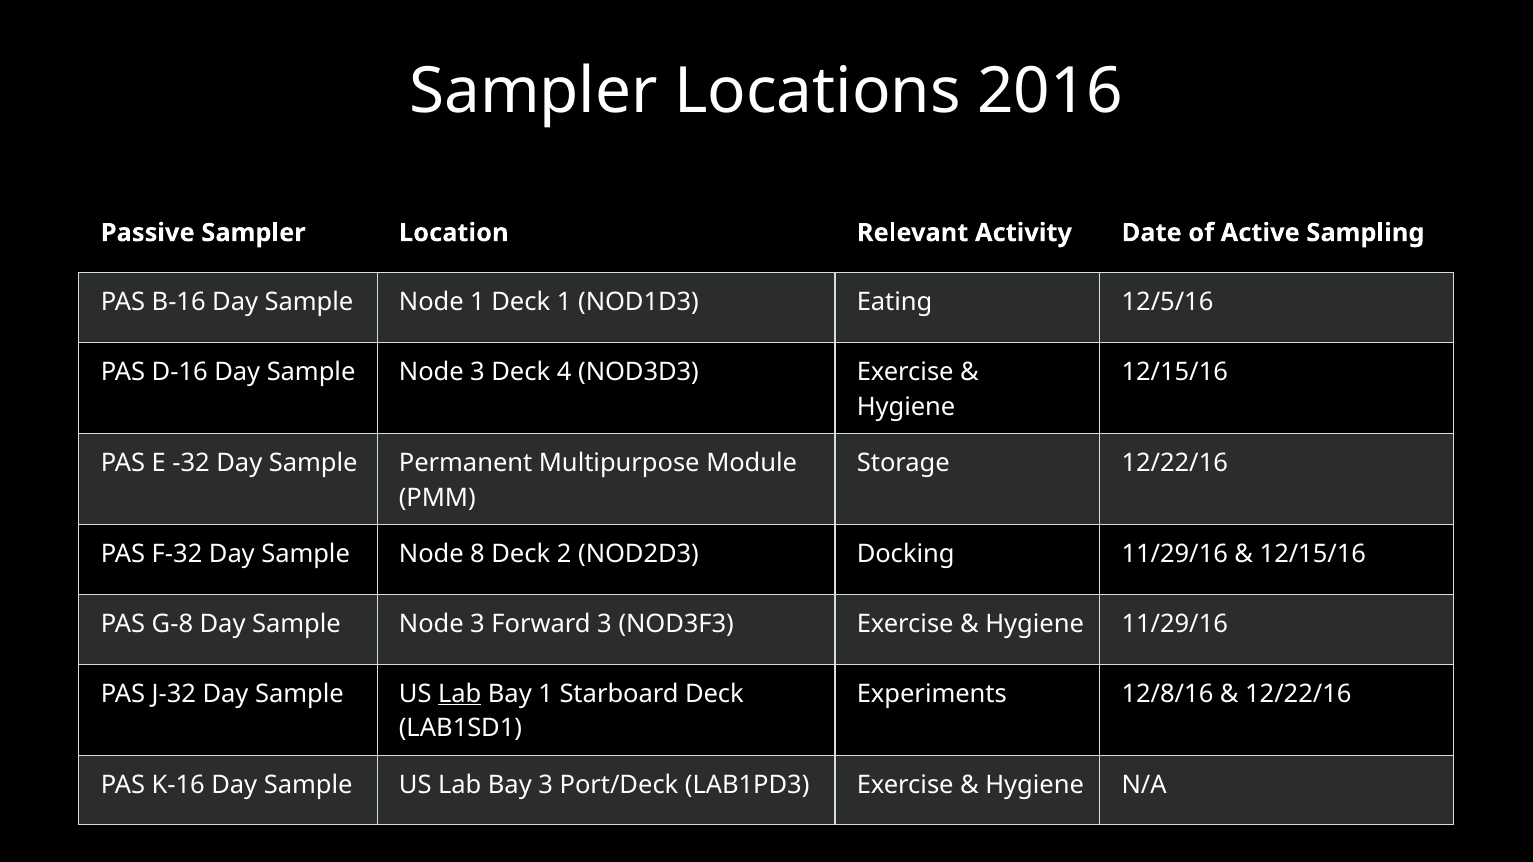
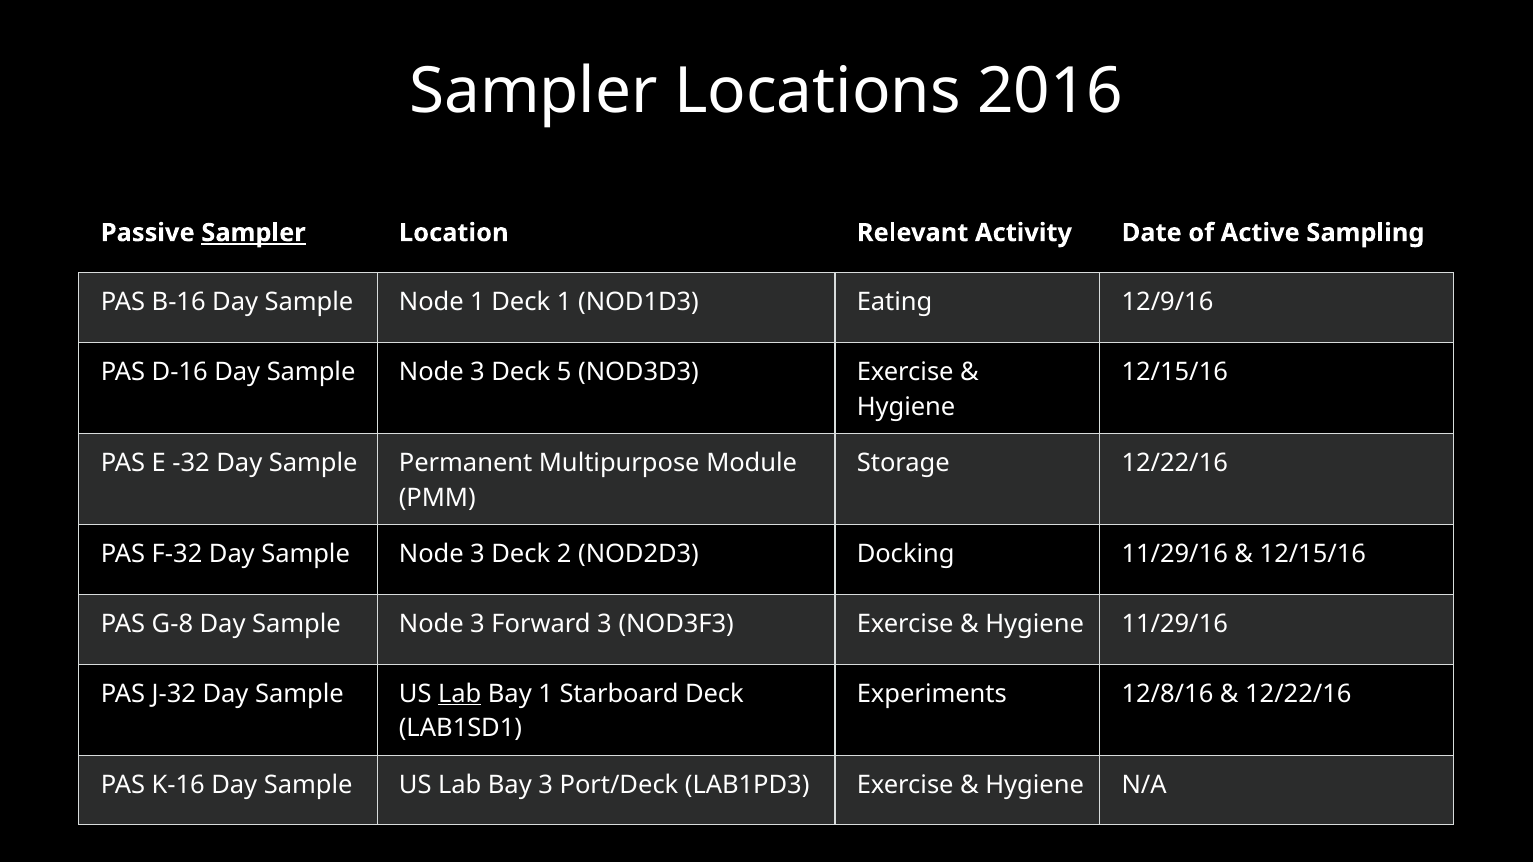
Sampler underline: none -> present (254, 233)
12/5/16: 12/5/16 -> 12/9/16 (1168, 303)
4: 4 -> 5 (564, 372)
8: 8 -> 3 (477, 555)
